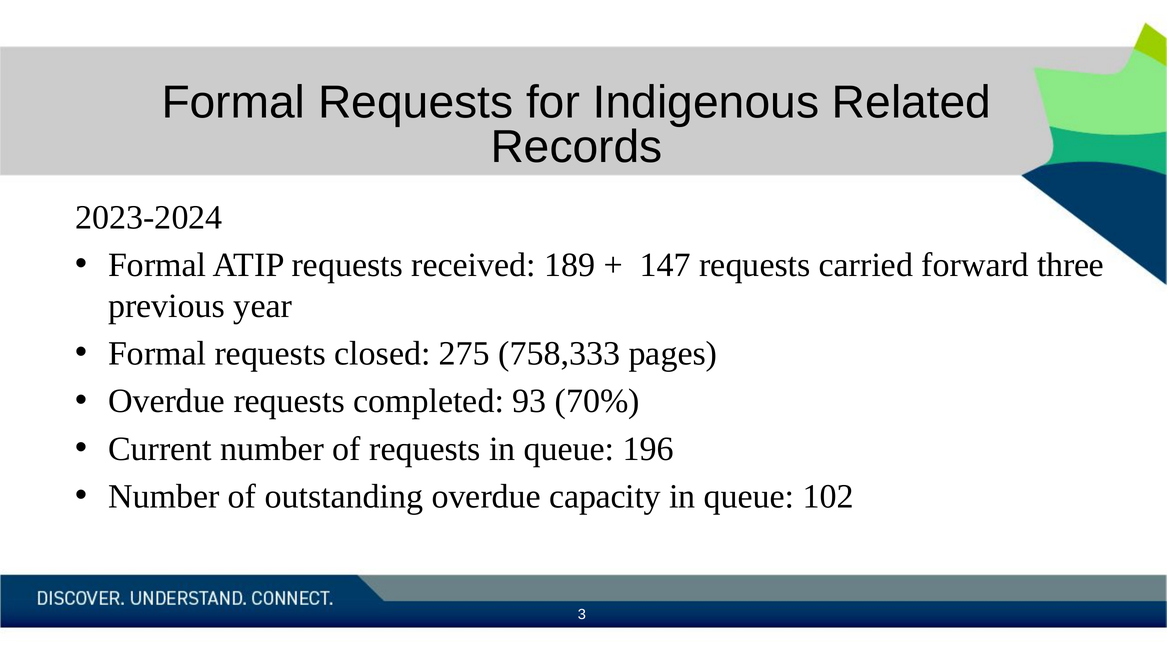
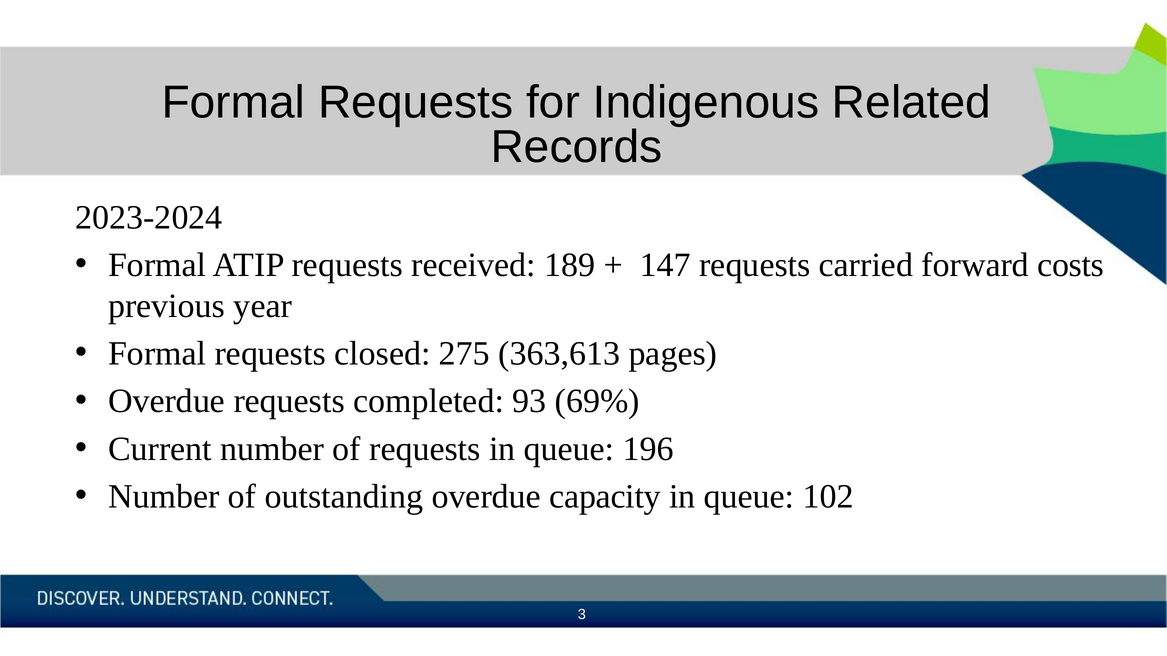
three: three -> costs (1071, 265)
758,333: 758,333 -> 363,613 (559, 354)
70%: 70% -> 69% (597, 402)
